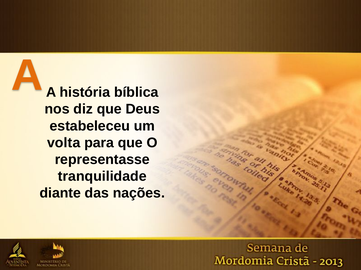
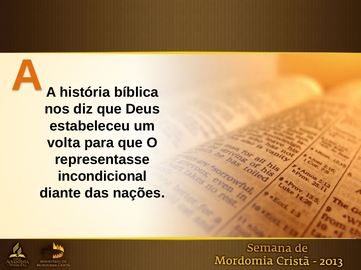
tranquilidade: tranquilidade -> incondicional (102, 177)
